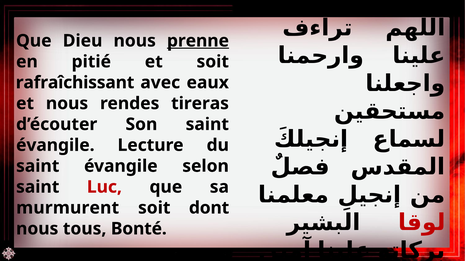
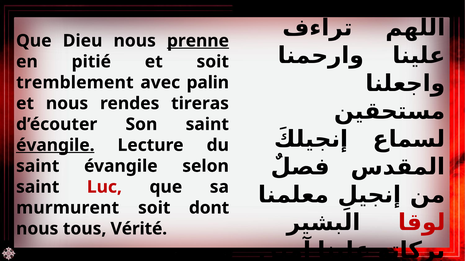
rafraîchissant: rafraîchissant -> tremblement (75, 83)
eaux: eaux -> palin (208, 83)
évangile underline: none -> present (55, 145)
Bonté: Bonté -> Vérité (139, 229)
